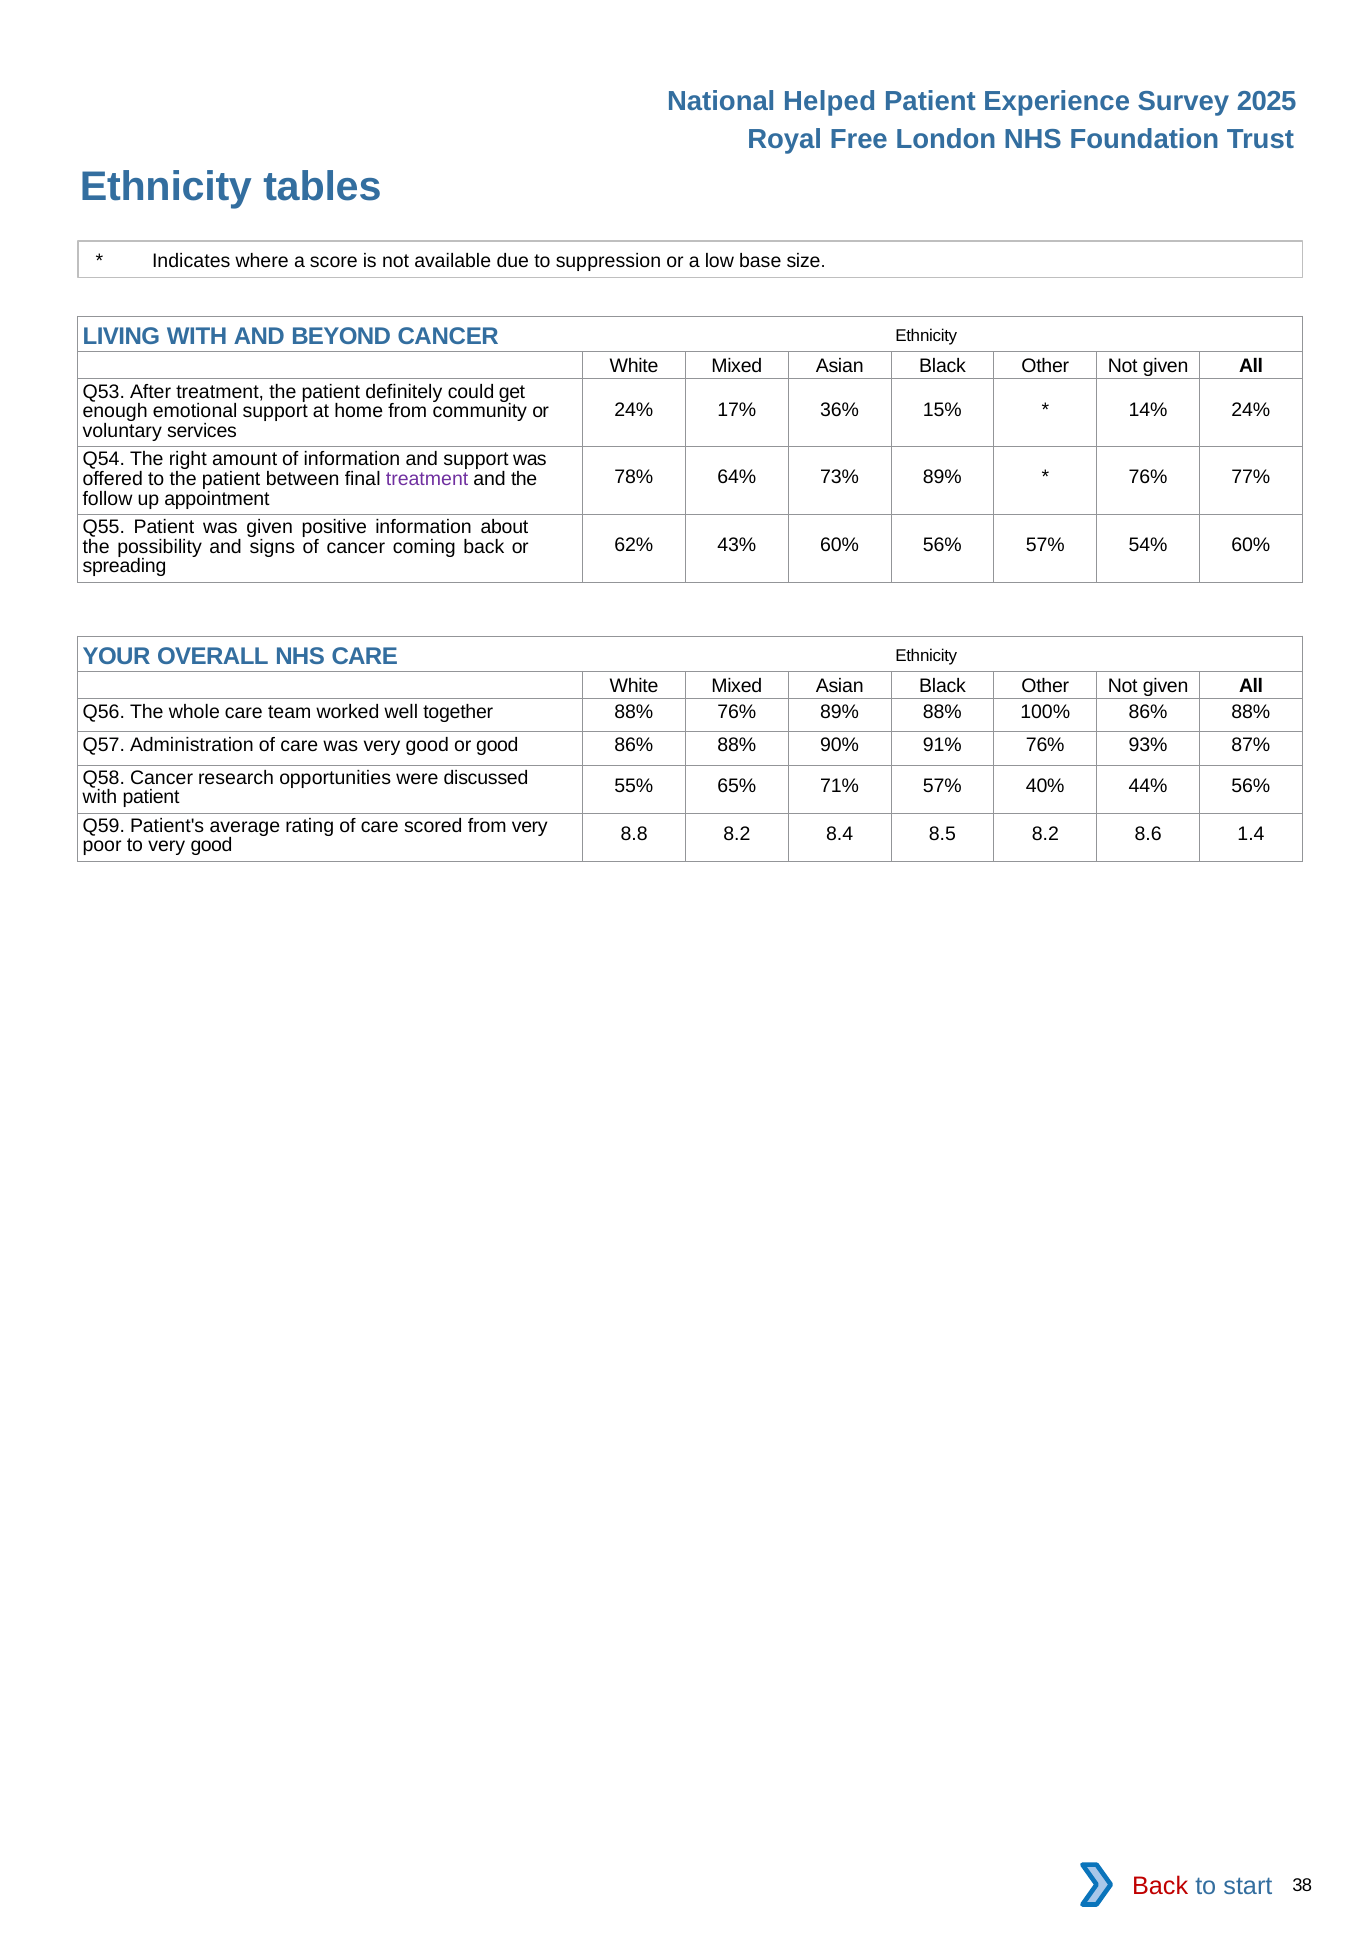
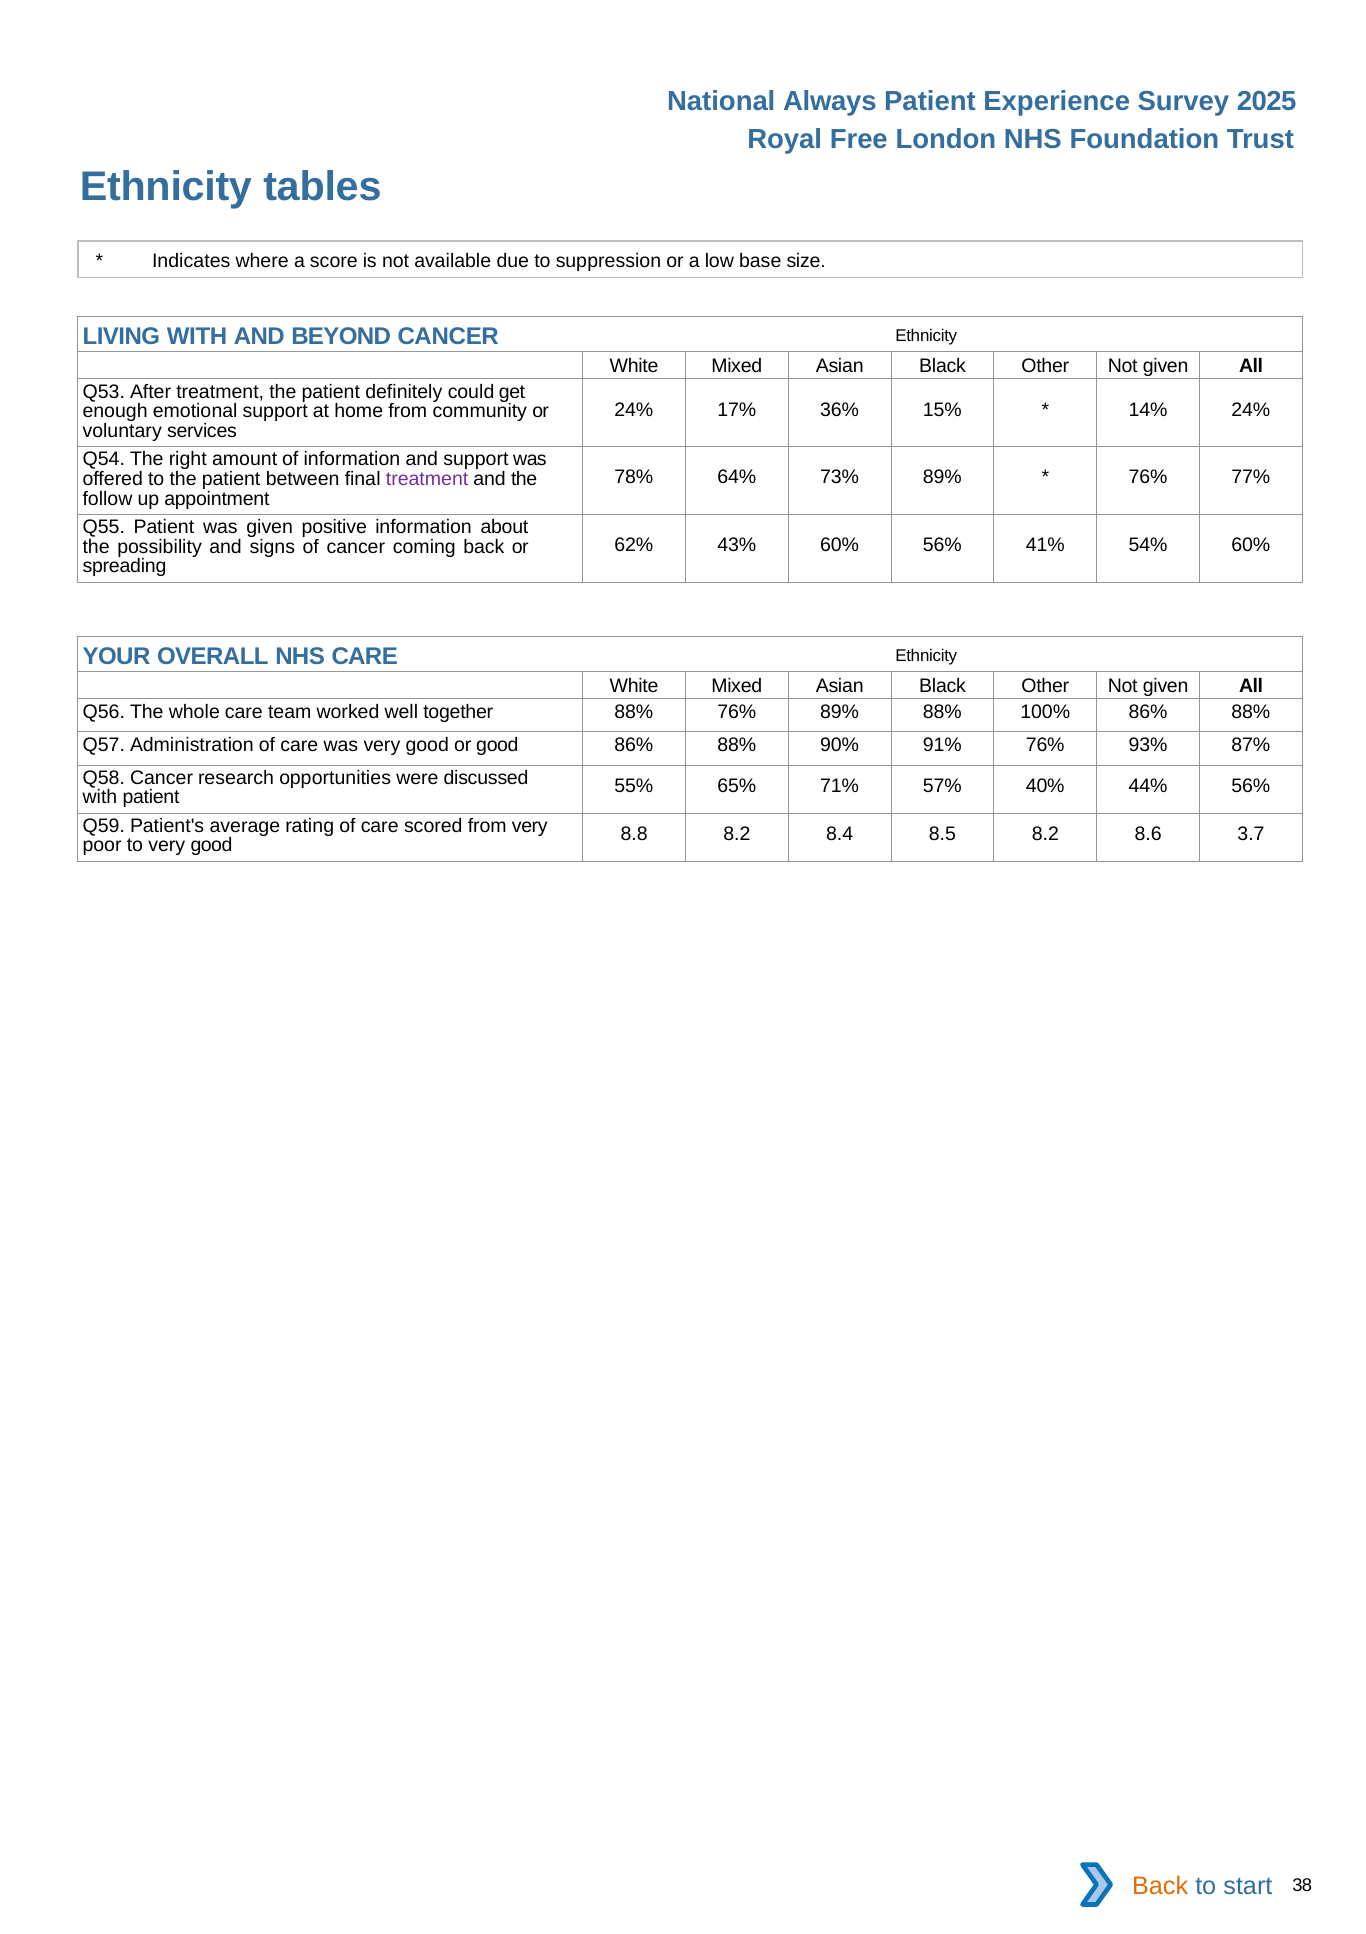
Helped: Helped -> Always (830, 102)
56% 57%: 57% -> 41% (1045, 545)
1.4: 1.4 -> 3.7 (1251, 834)
Back colour: red -> orange (1160, 1885)
